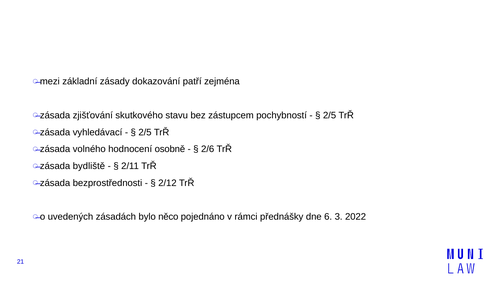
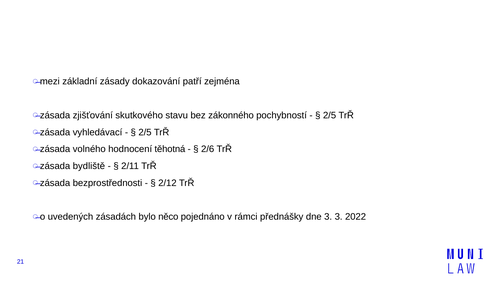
zástupcem: zástupcem -> zákonného (231, 115)
osobně: osobně -> těhotná (170, 149)
dne 6: 6 -> 3 (328, 217)
